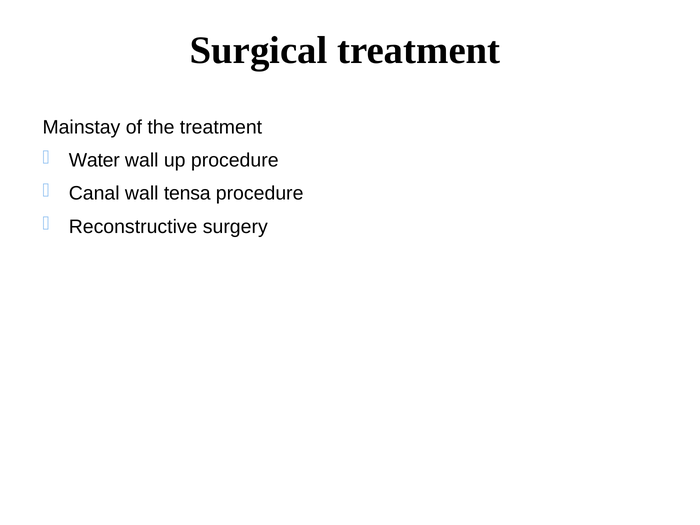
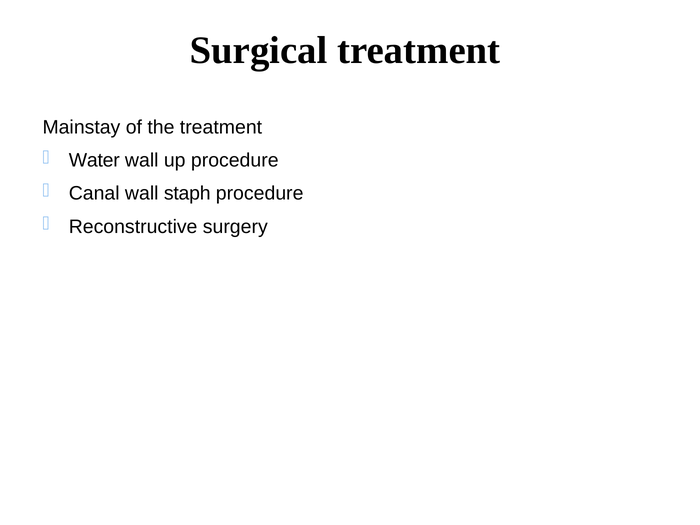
tensa: tensa -> staph (187, 194)
